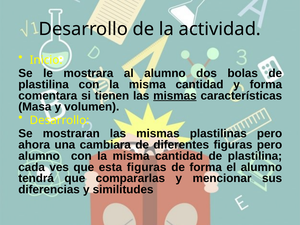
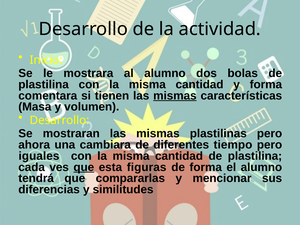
diferentes figuras: figuras -> tiempo (233, 145)
alumno: alumno -> iguales (39, 156)
que underline: none -> present (84, 167)
